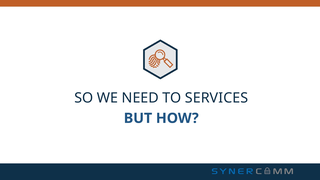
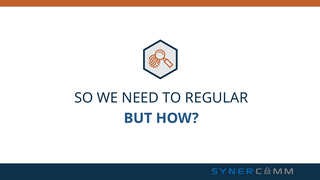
SERVICES: SERVICES -> REGULAR (217, 98)
